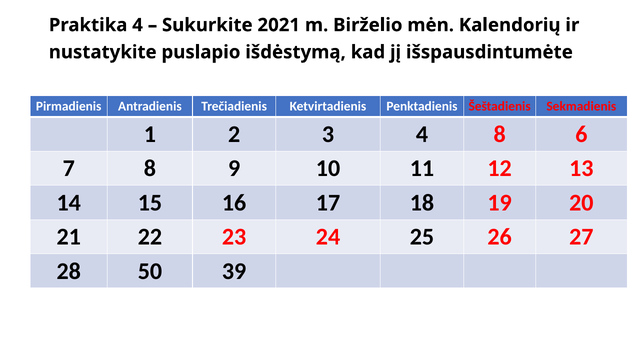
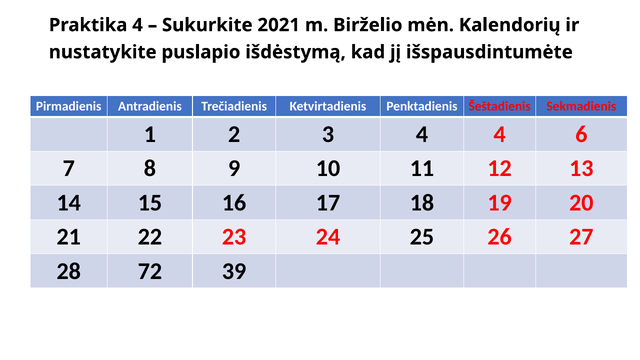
4 8: 8 -> 4 (500, 134)
50: 50 -> 72 (150, 271)
